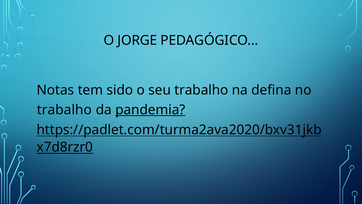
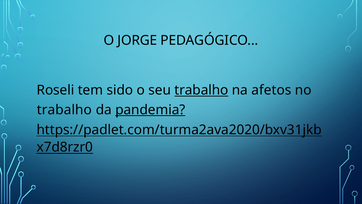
Notas: Notas -> Roseli (55, 90)
trabalho underline: none -> present (201, 90)
defina: defina -> afetos (271, 90)
